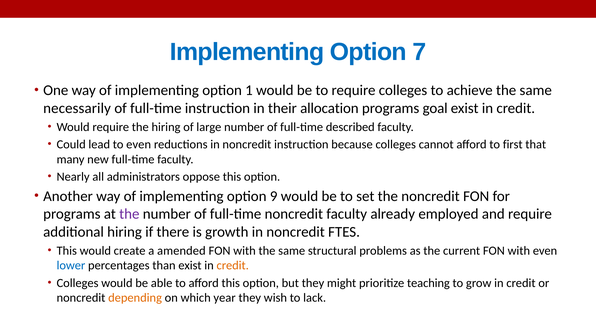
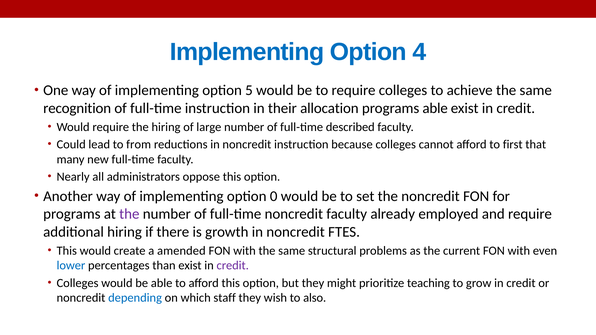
7: 7 -> 4 (419, 52)
1: 1 -> 5 (249, 90)
necessarily: necessarily -> recognition (77, 108)
programs goal: goal -> able (435, 108)
to even: even -> from (139, 144)
9: 9 -> 0 (274, 196)
credit colour: orange -> purple (233, 266)
depending colour: orange -> blue (135, 298)
year: year -> staff (225, 298)
lack: lack -> also (315, 298)
